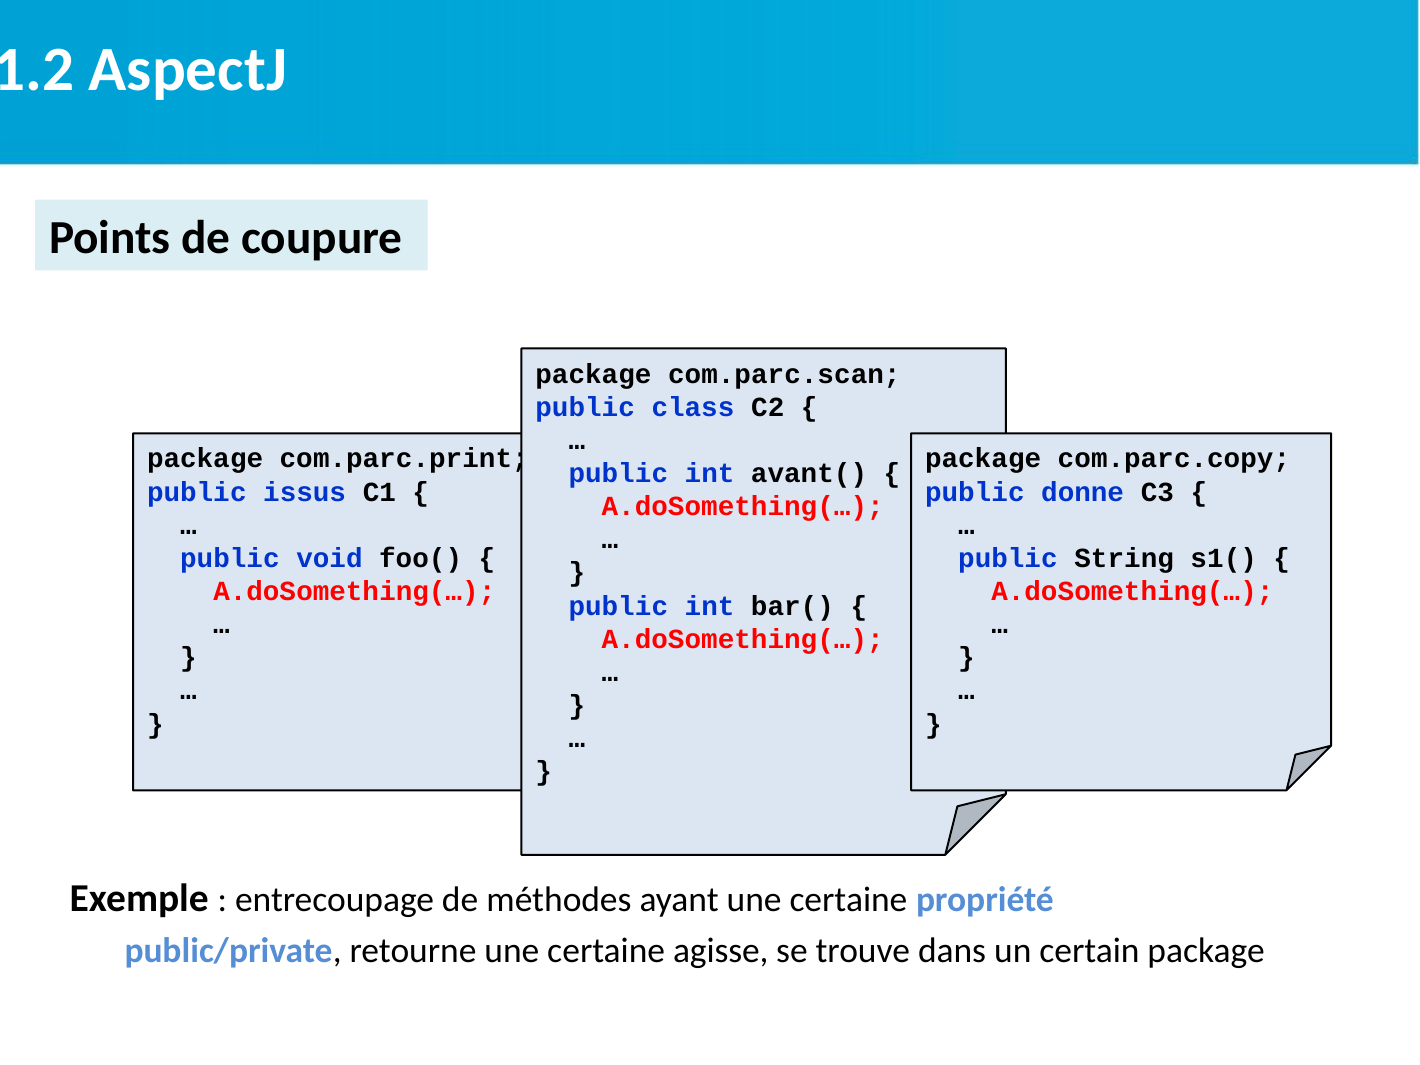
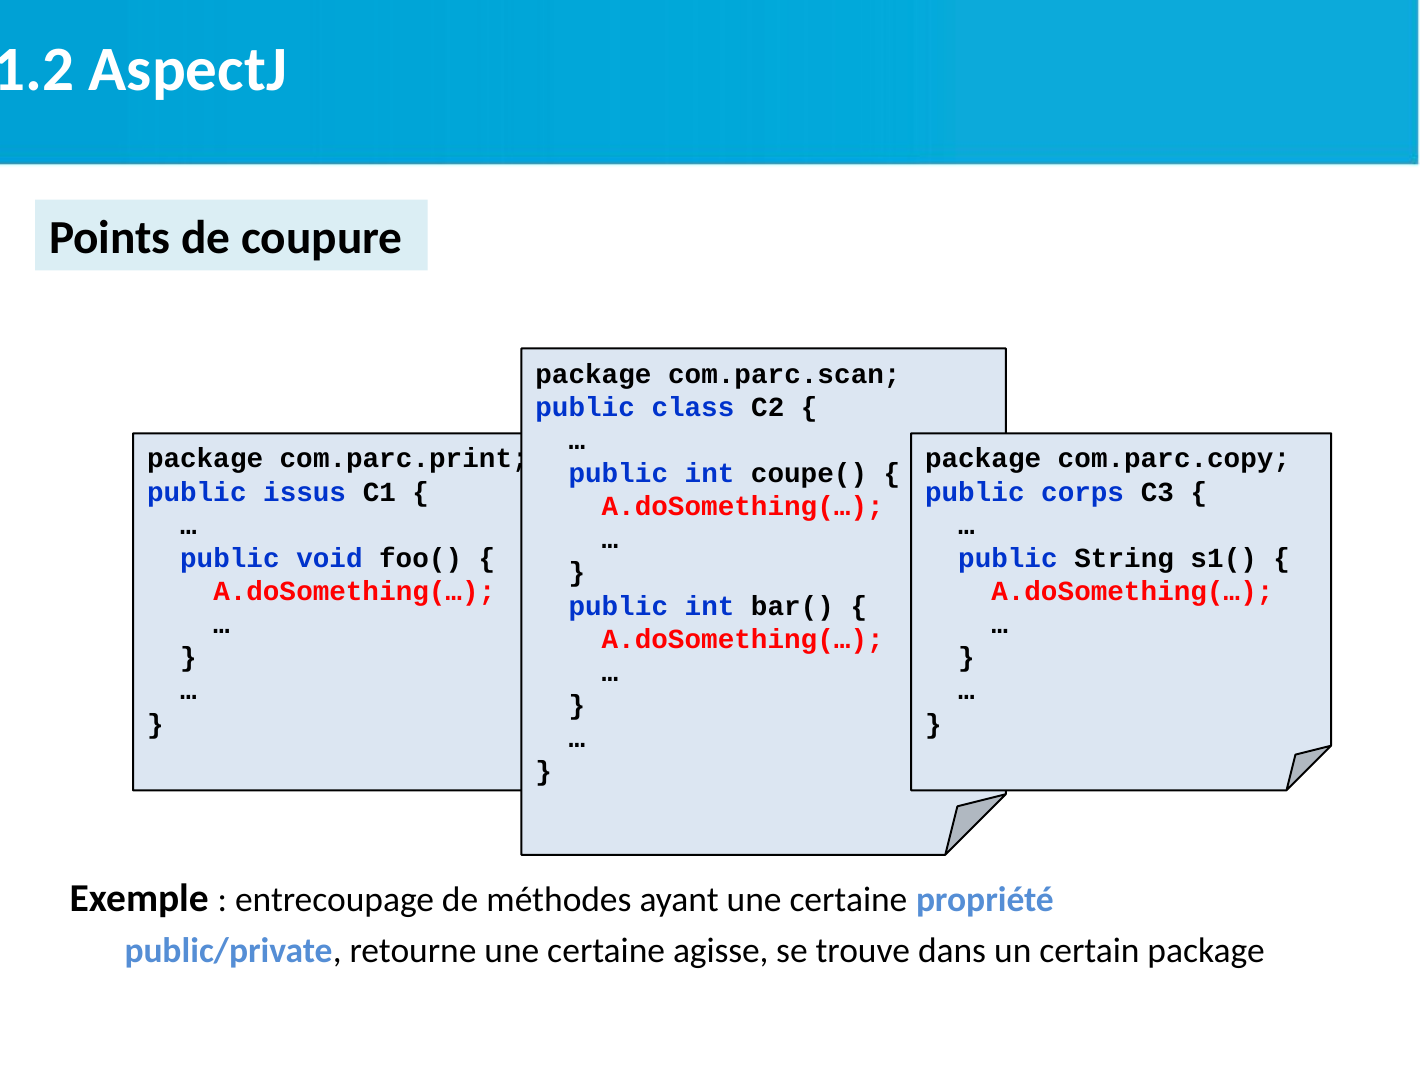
avant(: avant( -> coupe( (809, 473)
donne: donne -> corps (1083, 492)
